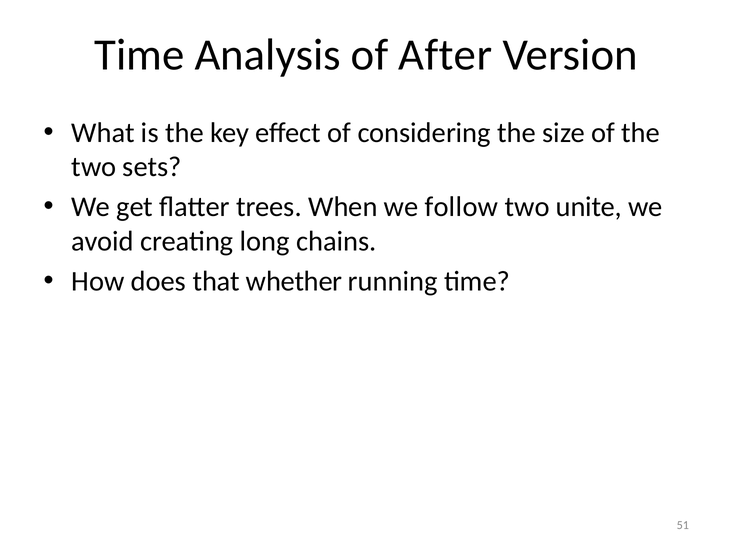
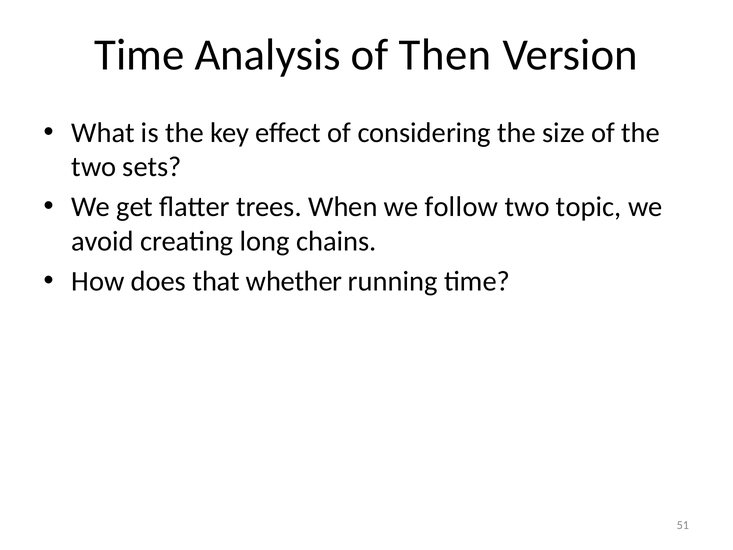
After: After -> Then (445, 55)
unite: unite -> topic (589, 207)
